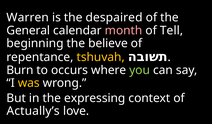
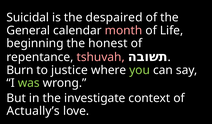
Warren: Warren -> Suicidal (28, 18)
Tell: Tell -> Life (172, 30)
believe: believe -> honest (108, 43)
tshuvah colour: yellow -> pink (101, 57)
occurs: occurs -> justice (69, 70)
was colour: yellow -> light green (29, 83)
expressing: expressing -> investigate (95, 98)
